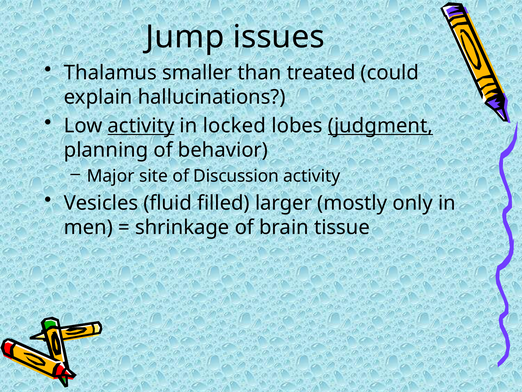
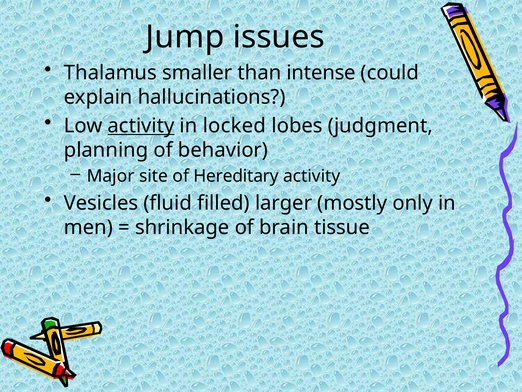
treated: treated -> intense (321, 73)
judgment underline: present -> none (380, 126)
Discussion: Discussion -> Hereditary (236, 176)
